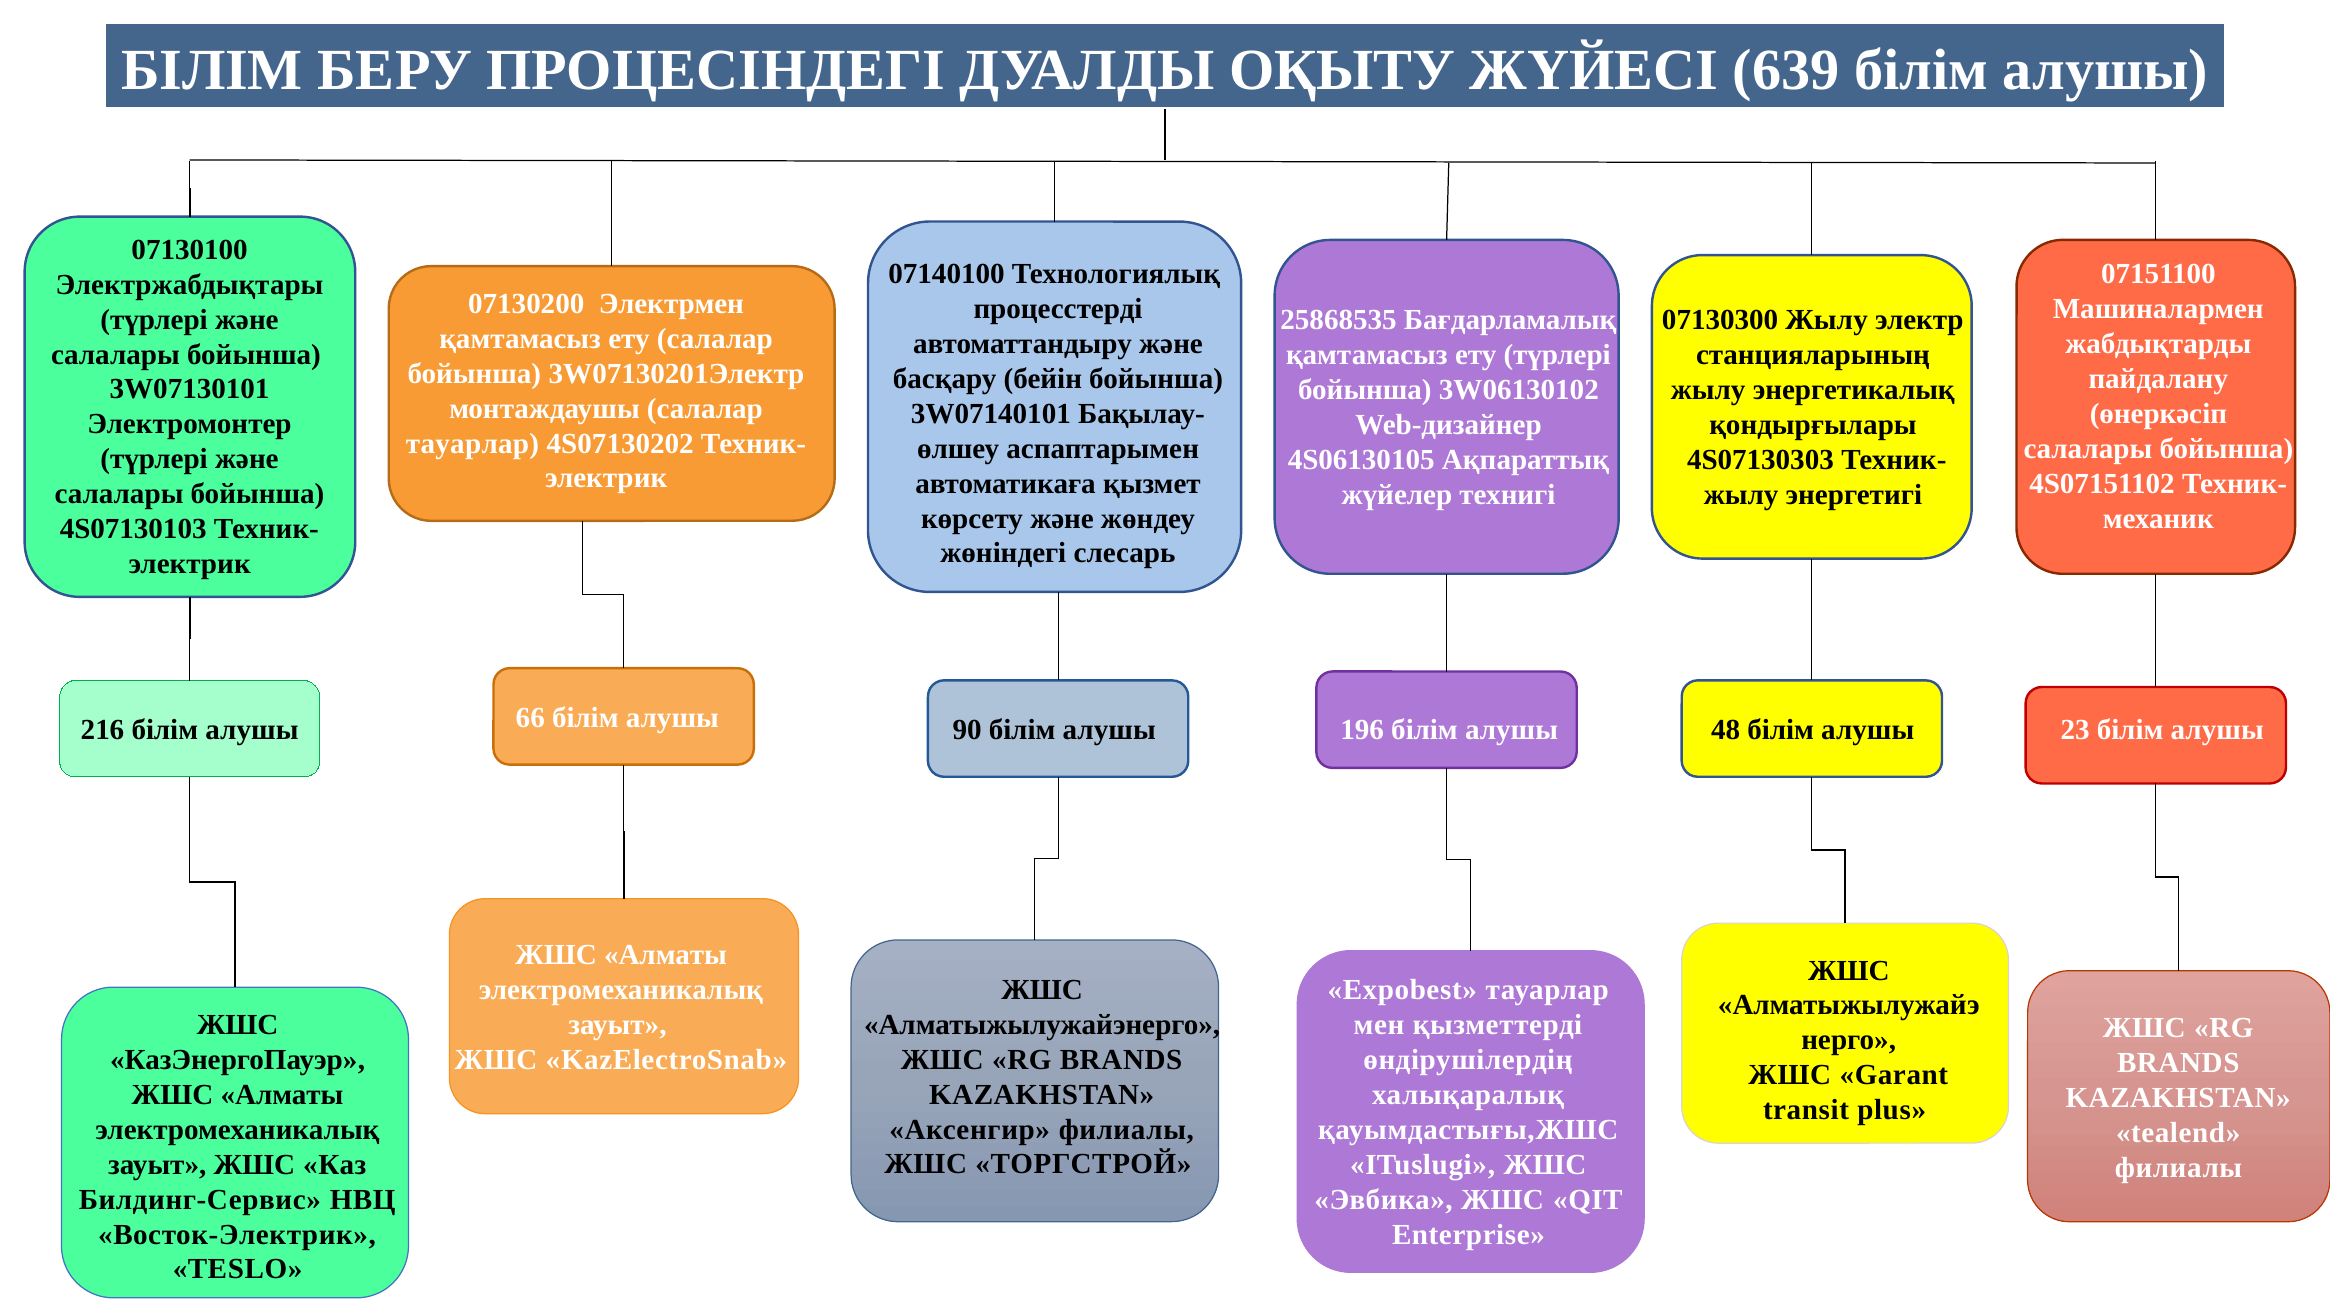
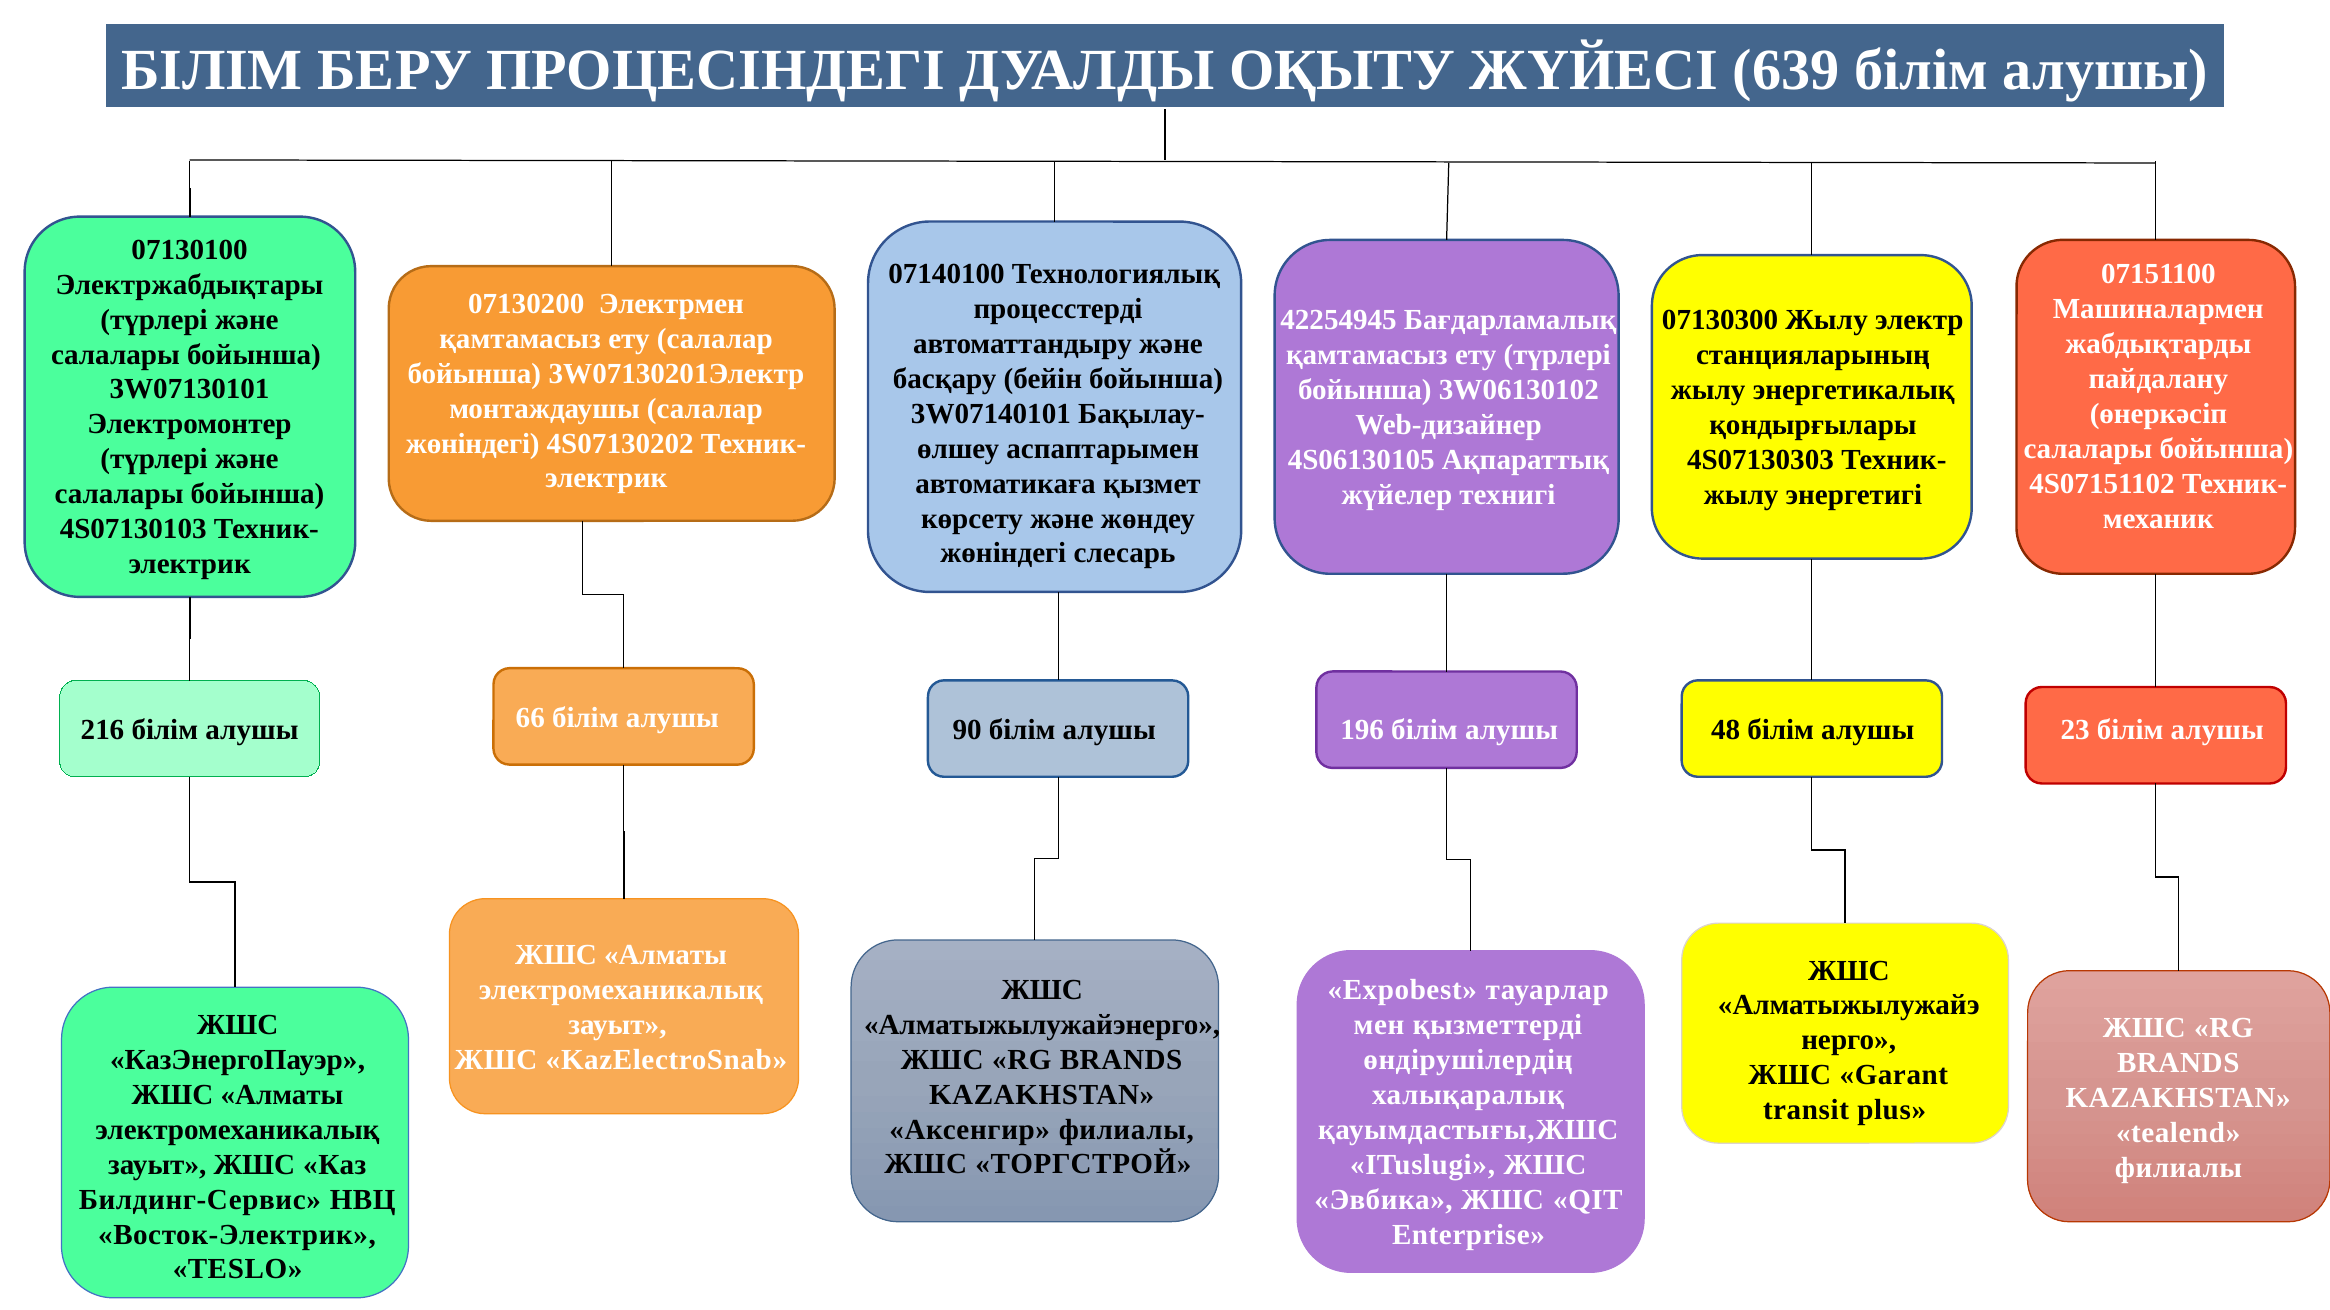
25868535: 25868535 -> 42254945 (1339, 320)
тауарлар: тауарлар -> жөніндегі (473, 444)
